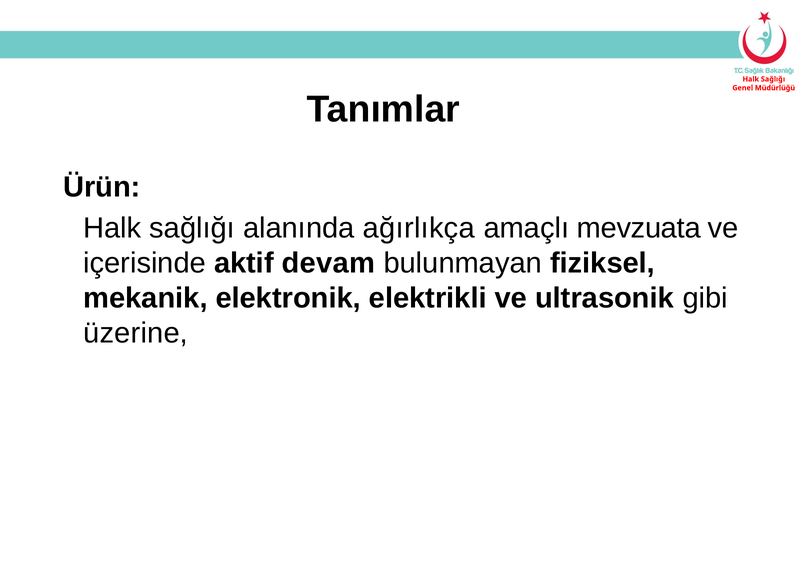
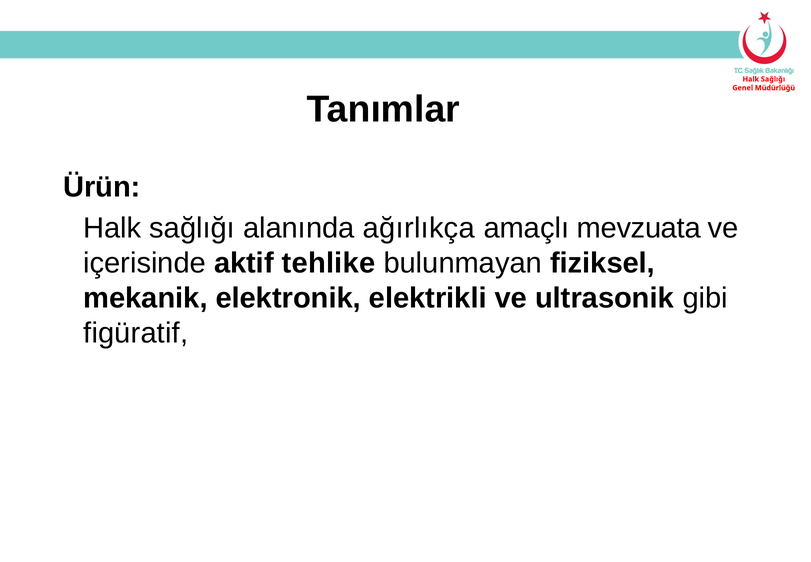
devam: devam -> tehlike (329, 263)
üzerine: üzerine -> figüratif (136, 333)
